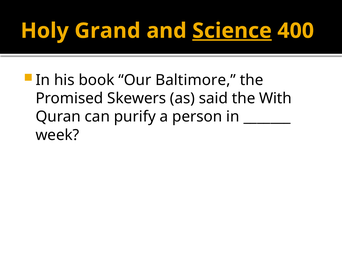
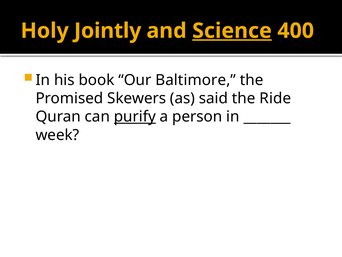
Grand: Grand -> Jointly (108, 31)
With: With -> Ride (275, 98)
purify underline: none -> present (135, 116)
